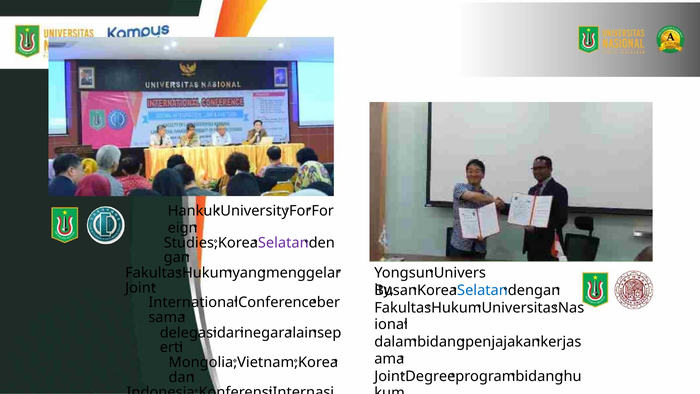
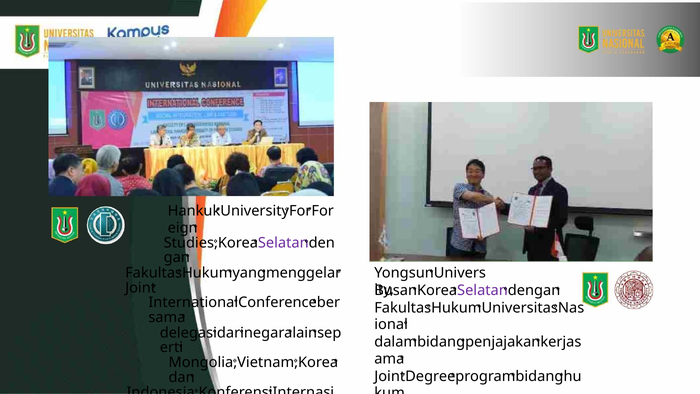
Selatan colour: blue -> purple (482, 290)
